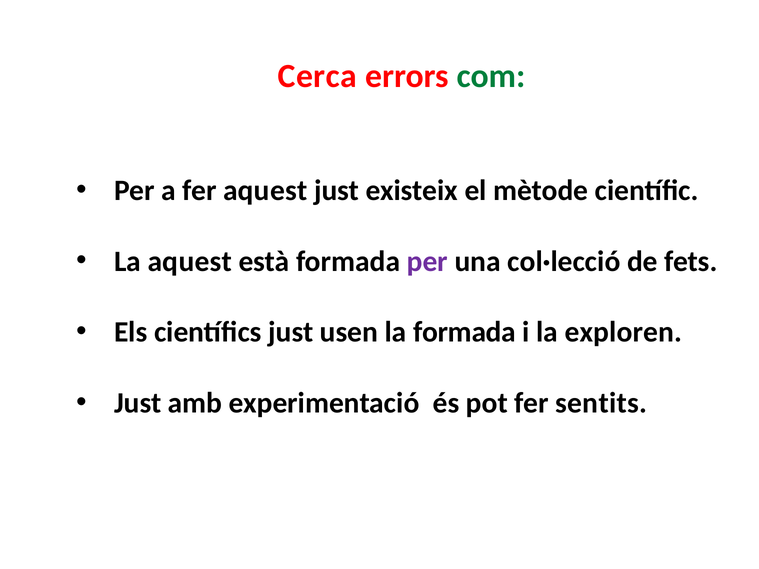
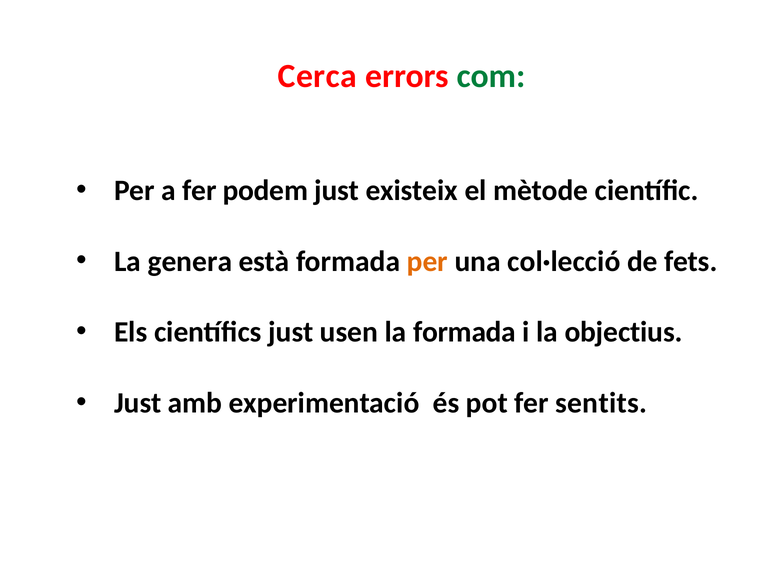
fer aquest: aquest -> podem (265, 191)
La aquest: aquest -> genera (190, 261)
per colour: purple -> orange (427, 261)
exploren: exploren -> objectius (624, 332)
